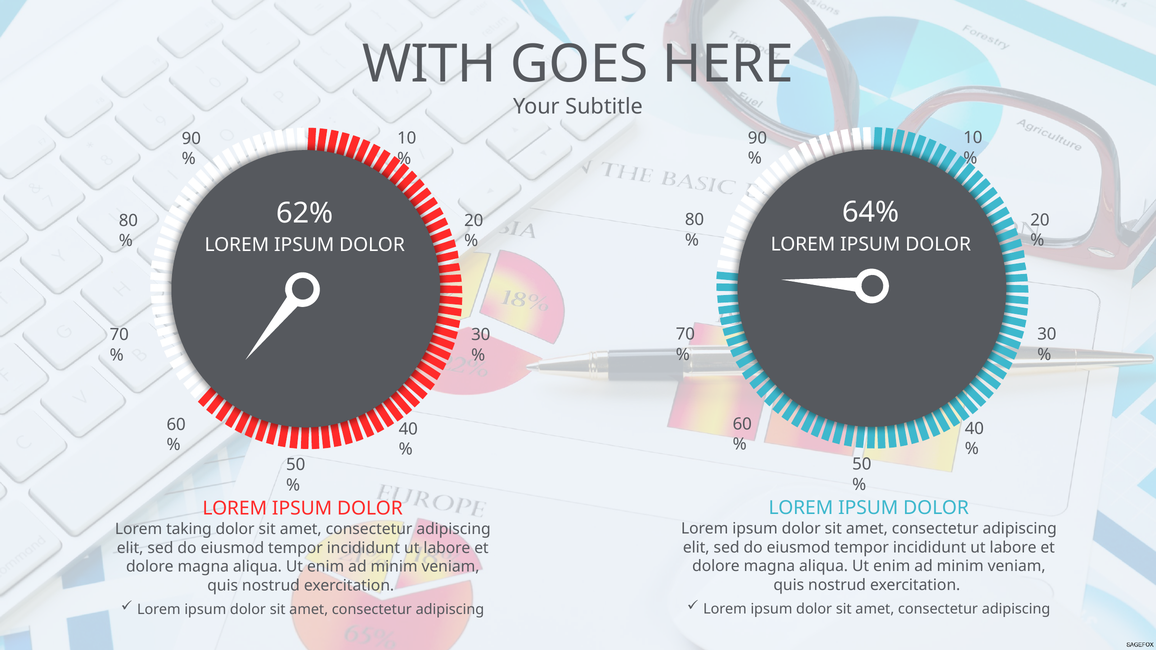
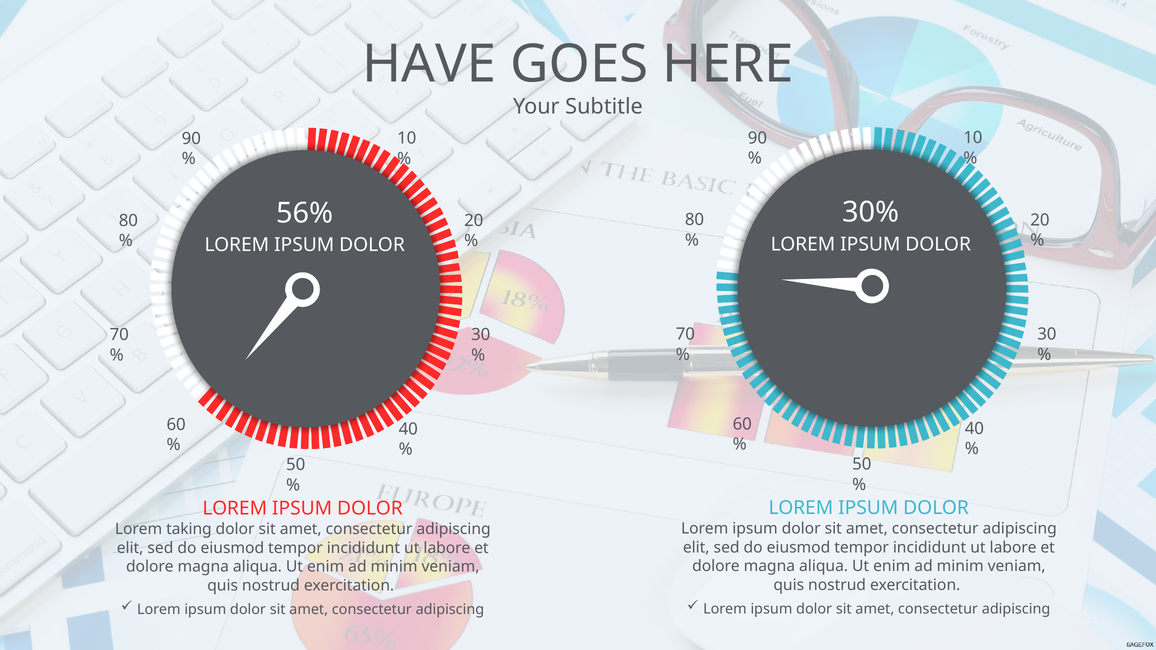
WITH: WITH -> HAVE (429, 64)
64%: 64% -> 30% (871, 212)
62%: 62% -> 56% (305, 213)
